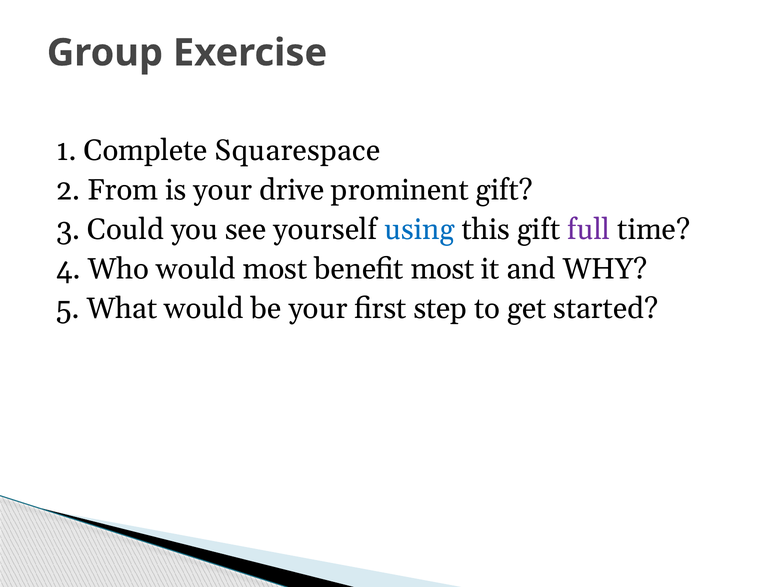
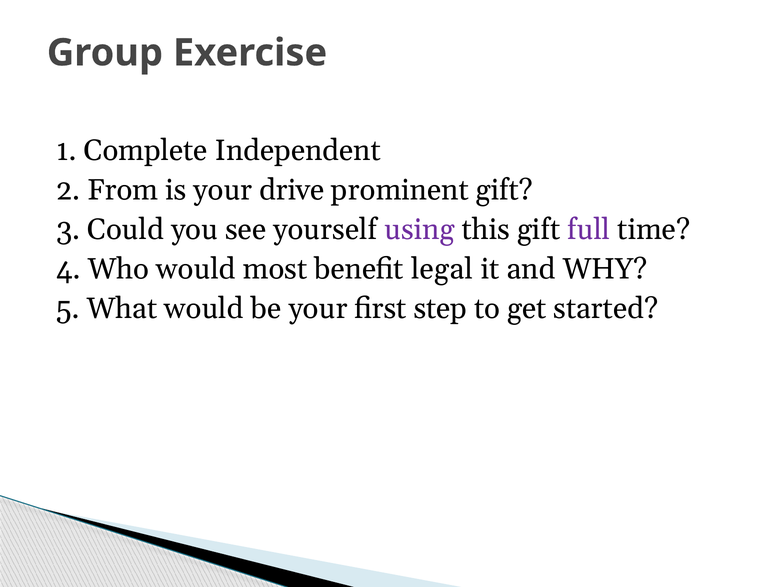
Squarespace: Squarespace -> Independent (298, 150)
using colour: blue -> purple (419, 229)
benefit most: most -> legal (442, 269)
